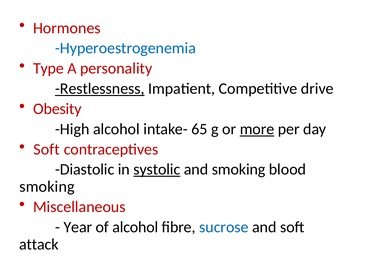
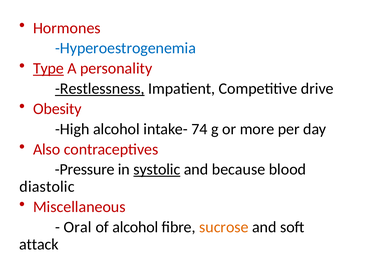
Type underline: none -> present (48, 68)
65: 65 -> 74 (199, 129)
more underline: present -> none (257, 129)
Soft: Soft -> Also (47, 149)
Diastolic: Diastolic -> Pressure (85, 170)
and smoking: smoking -> because (239, 170)
smoking: smoking -> diastolic (47, 187)
Year: Year -> Oral (78, 227)
sucrose colour: blue -> orange (224, 227)
